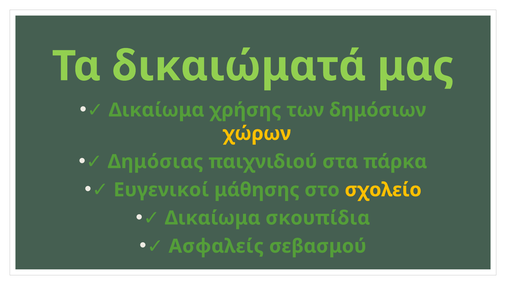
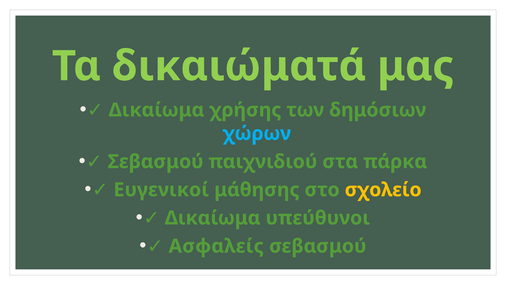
χώρων colour: yellow -> light blue (257, 133)
Δημόσιας: Δημόσιας -> Σεβασμού (156, 161)
σκουπίδια: σκουπίδια -> υπεύθυνοι (318, 218)
